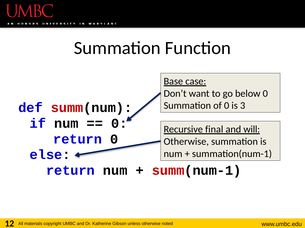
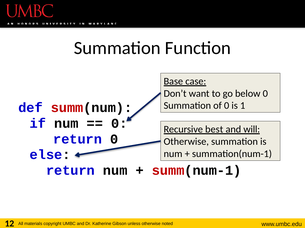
3: 3 -> 1 (243, 106)
final: final -> best (214, 130)
